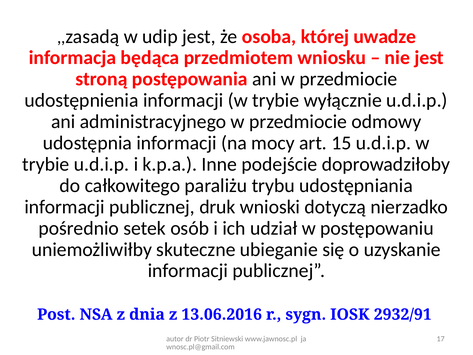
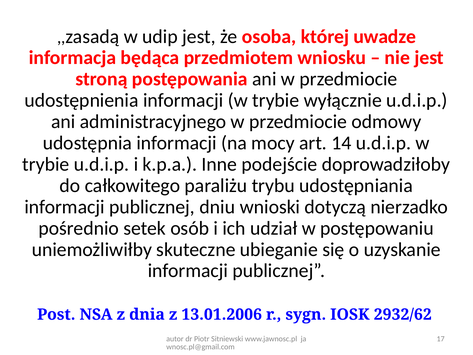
15: 15 -> 14 (341, 143)
druk: druk -> dniu (217, 207)
13.06.2016: 13.06.2016 -> 13.01.2006 (222, 314)
2932/91: 2932/91 -> 2932/62 (403, 314)
